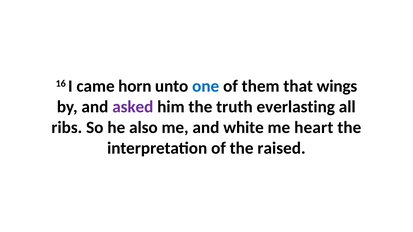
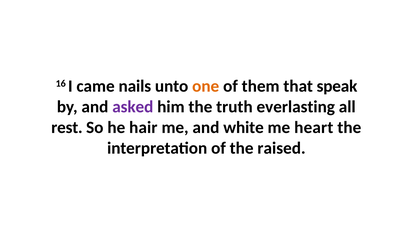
horn: horn -> nails (135, 86)
one colour: blue -> orange (206, 86)
wings: wings -> speak (337, 86)
ribs: ribs -> rest (67, 128)
also: also -> hair (143, 128)
